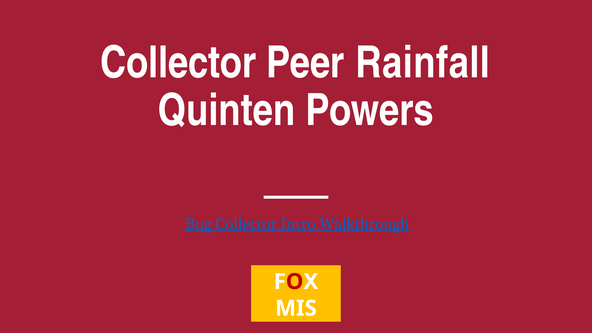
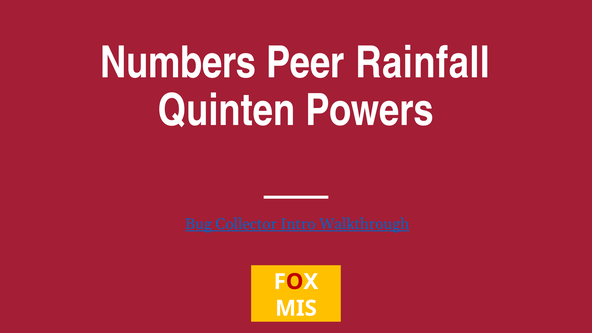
Collector: Collector -> Numbers (178, 63)
